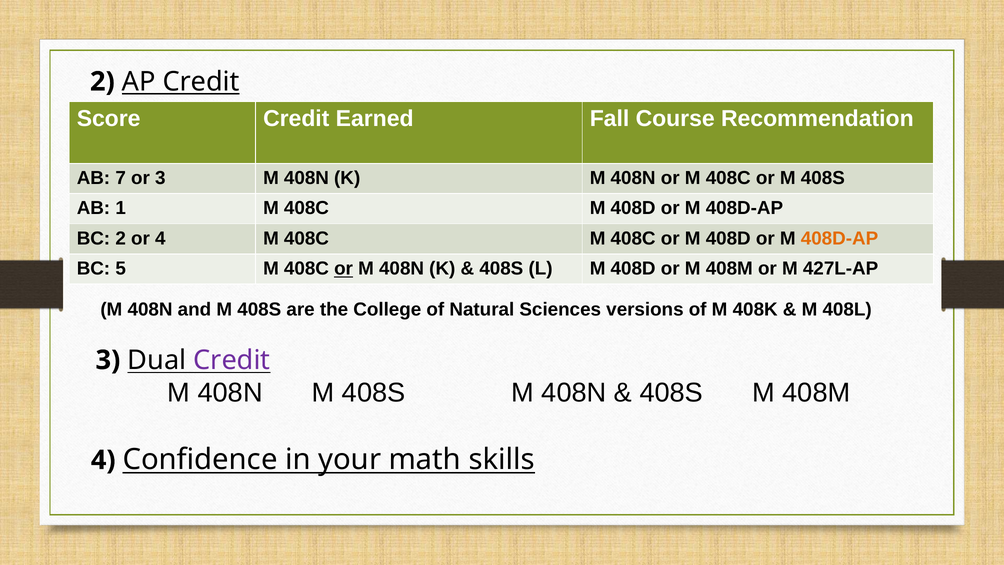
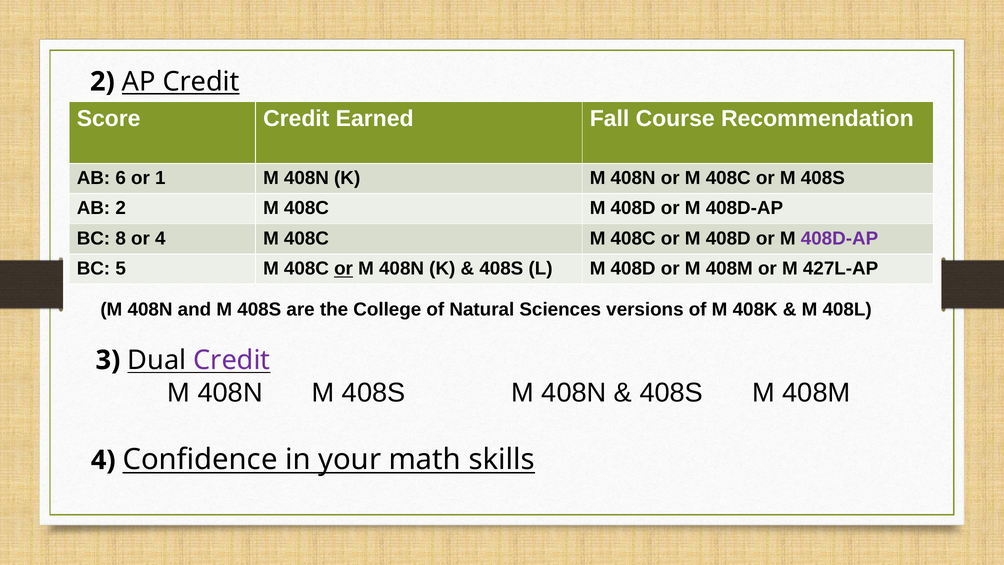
7: 7 -> 6 (121, 178)
or 3: 3 -> 1 (160, 178)
AB 1: 1 -> 2 (121, 208)
BC 2: 2 -> 8 (121, 238)
408D-AP colour: orange -> purple (839, 238)
